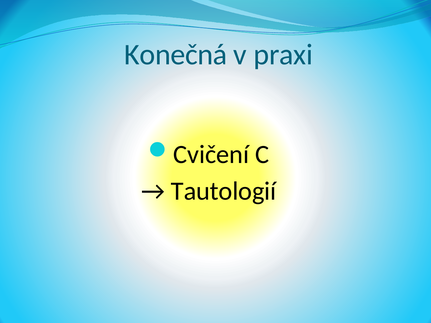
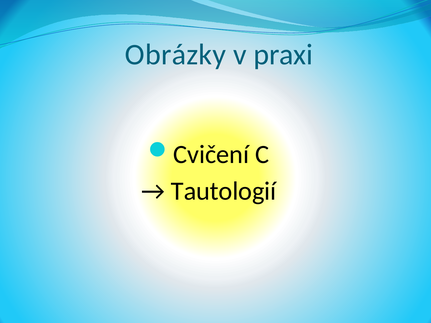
Konečná: Konečná -> Obrázky (175, 55)
